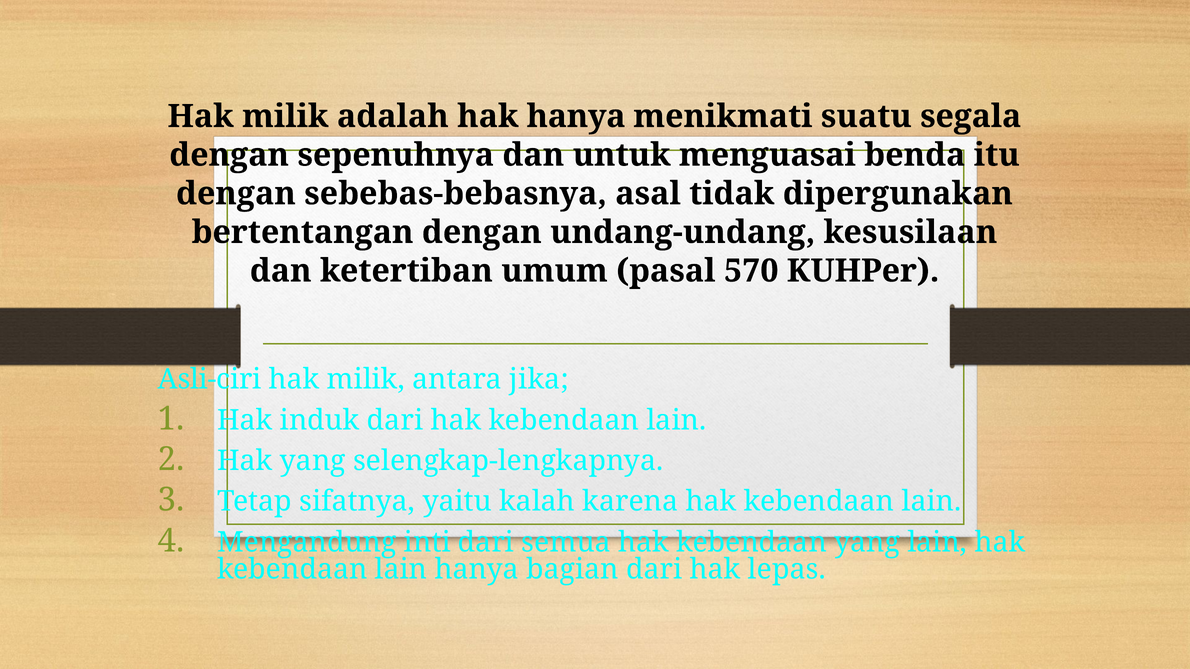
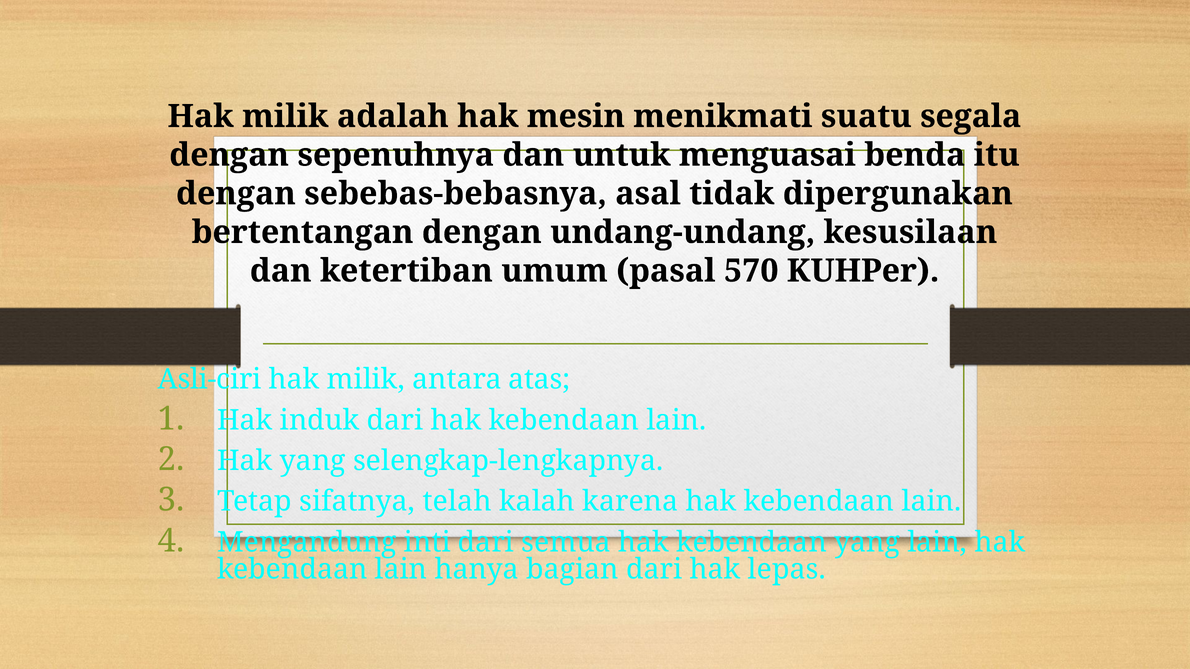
hak hanya: hanya -> mesin (576, 116)
jika: jika -> atas (539, 380)
yaitu: yaitu -> telah (457, 502)
